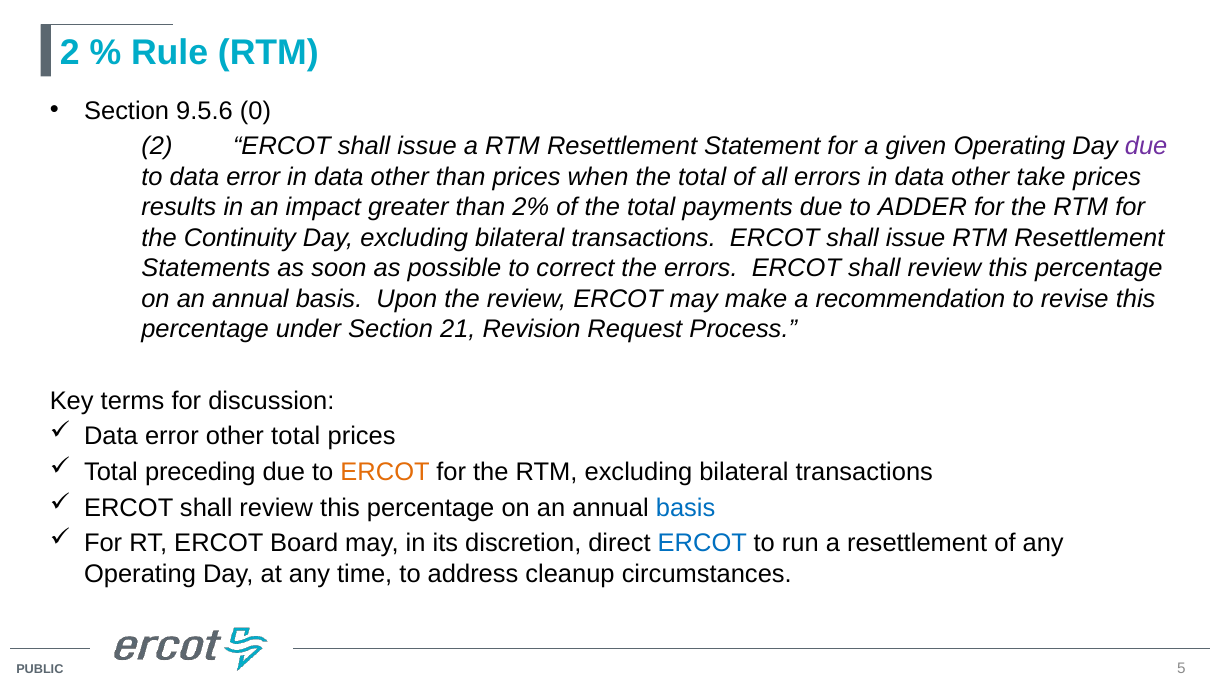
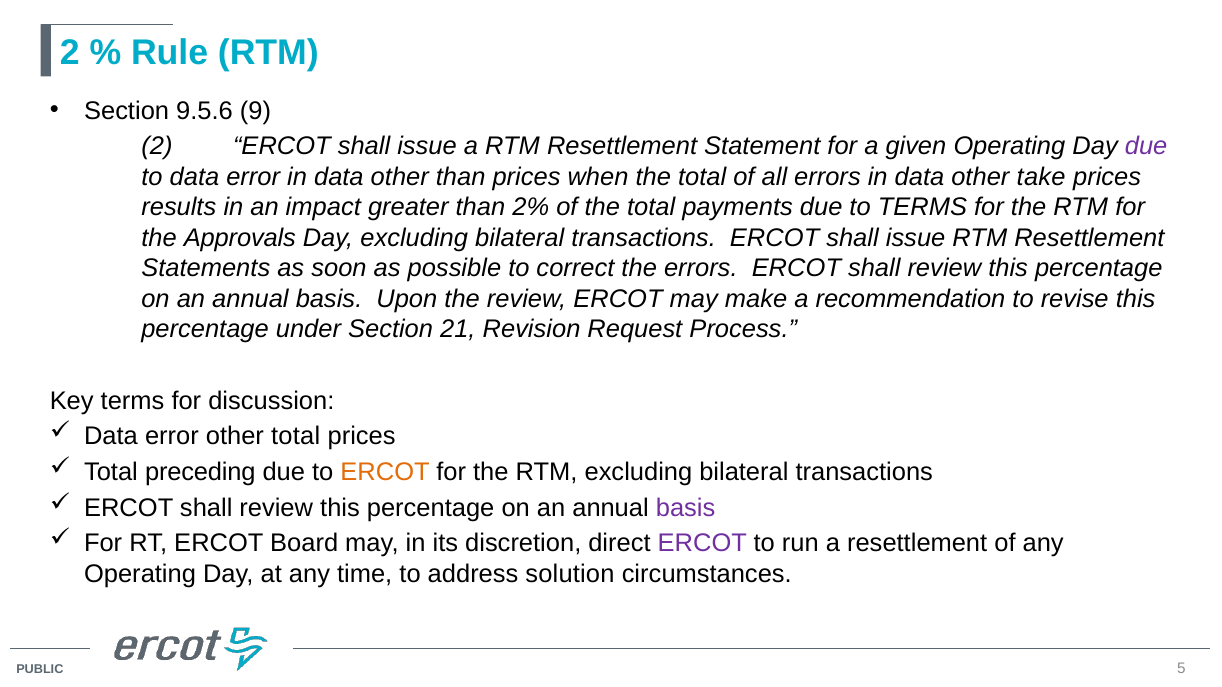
0: 0 -> 9 (255, 111)
to ADDER: ADDER -> TERMS (922, 208)
Continuity: Continuity -> Approvals (240, 238)
basis colour: blue -> purple (686, 508)
ERCOT colour: blue -> purple (702, 544)
cleanup: cleanup -> solution (570, 574)
